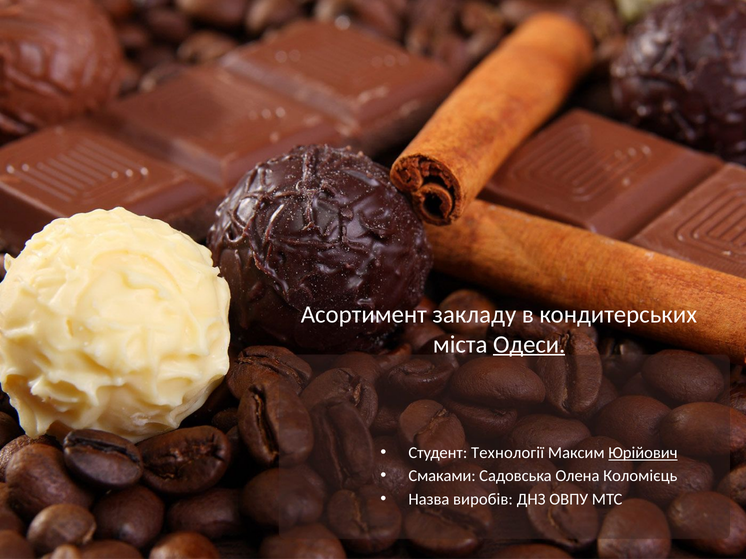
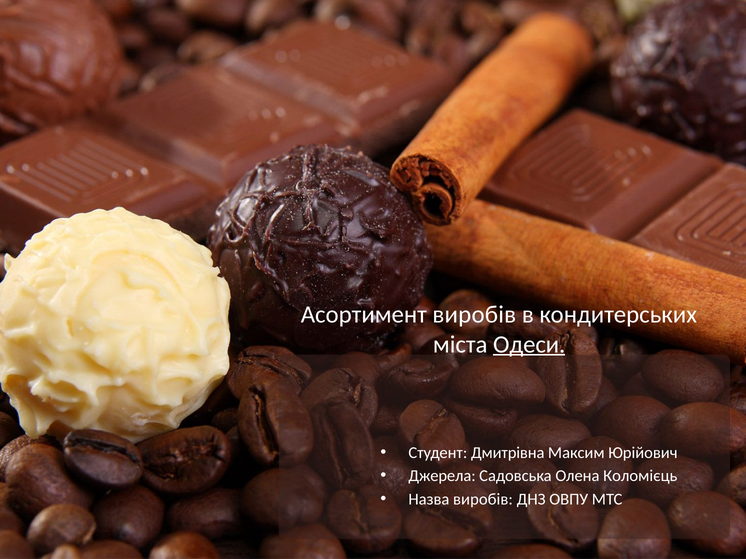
Асортимент закладу: закладу -> виробів (474, 315)
Технології: Технології -> Дмитрівна (508, 453)
Юрійович underline: present -> none (643, 453)
Смаками: Смаками -> Джерела (442, 476)
